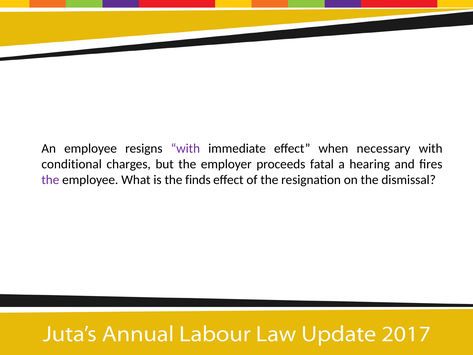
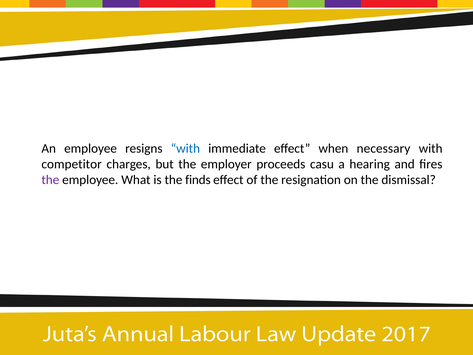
with colour: purple -> blue (185, 148)
conditional: conditional -> competitor (72, 164)
fatal: fatal -> casu (322, 164)
